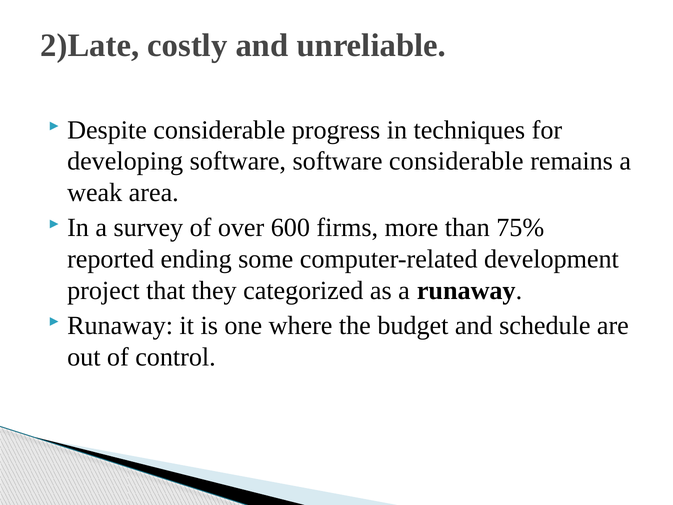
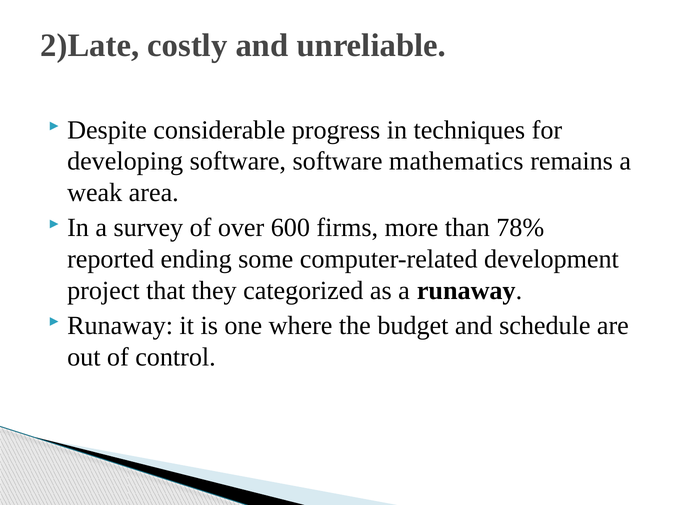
software considerable: considerable -> mathematics (456, 161)
75%: 75% -> 78% (520, 228)
